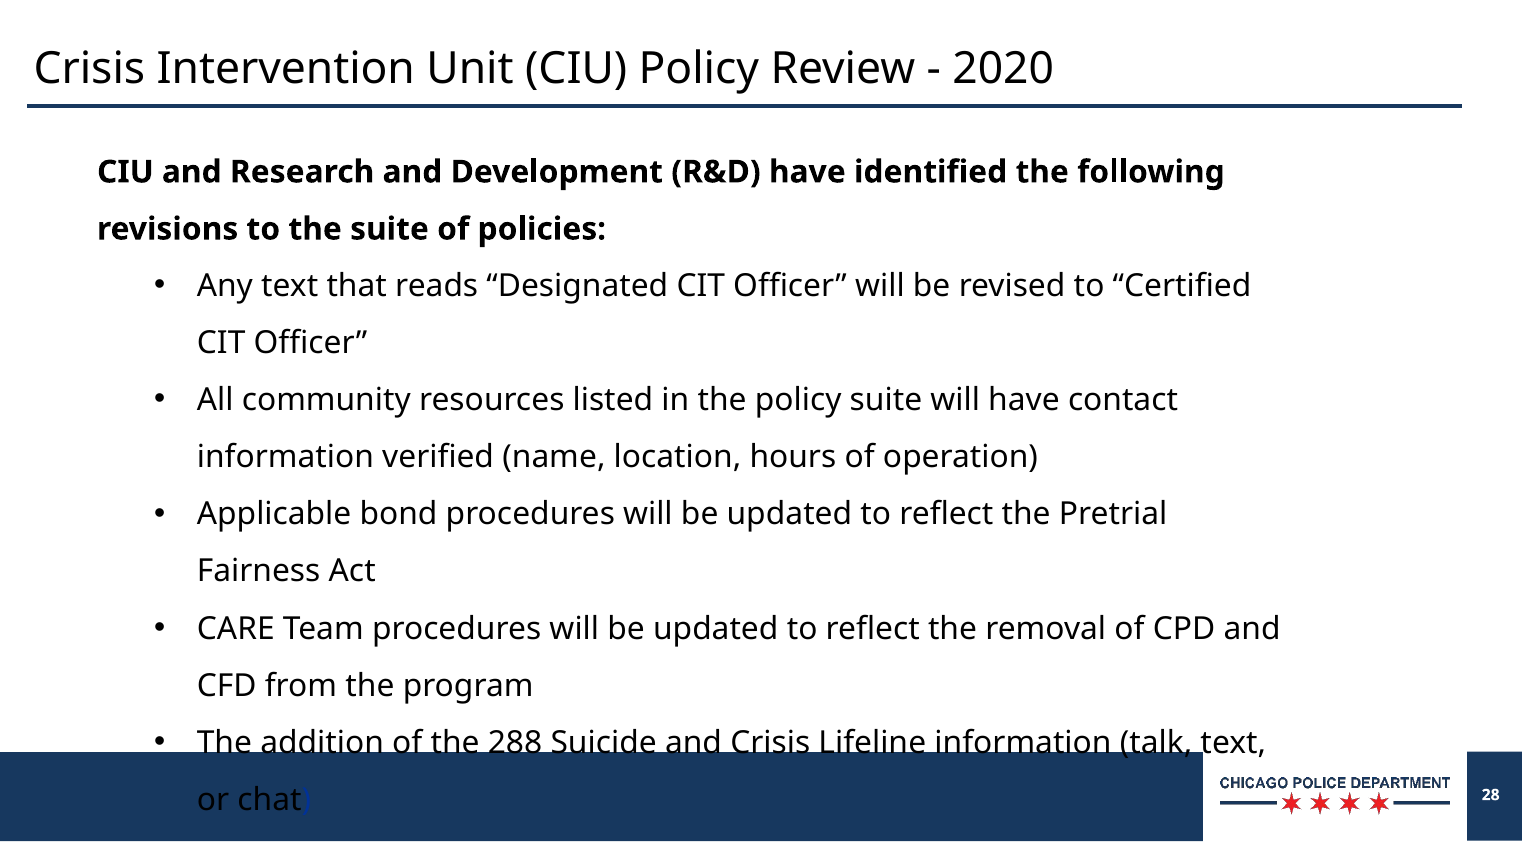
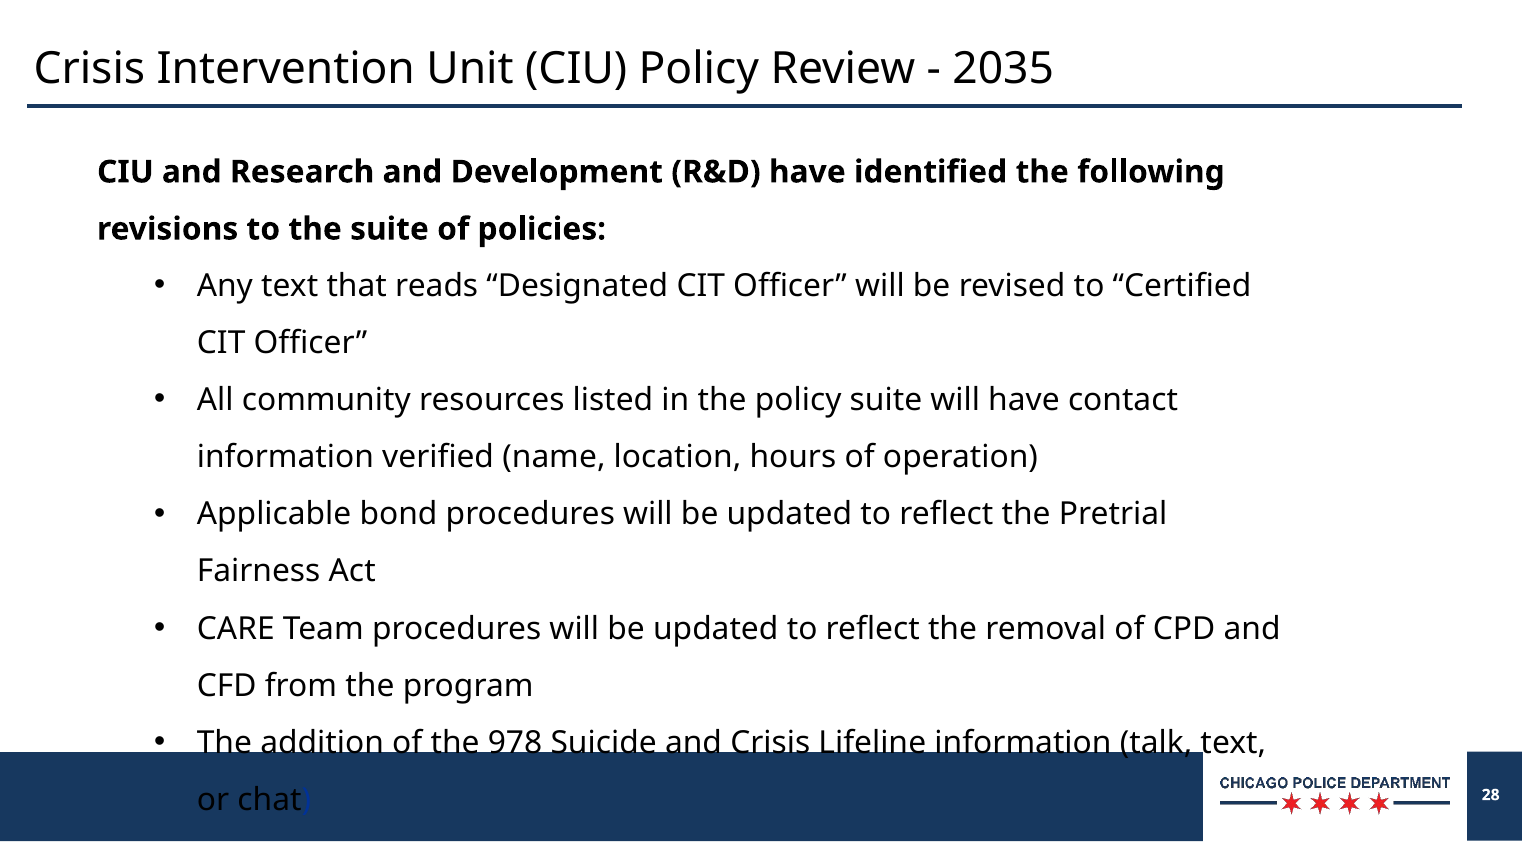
2020: 2020 -> 2035 (1003, 69)
288: 288 -> 978 (515, 743)
